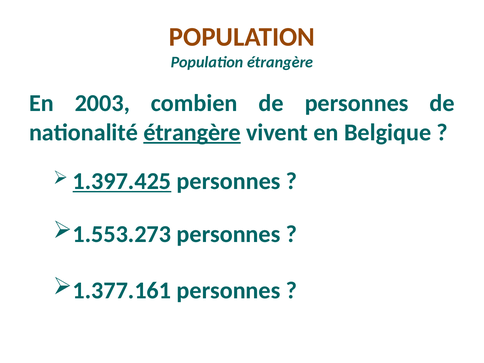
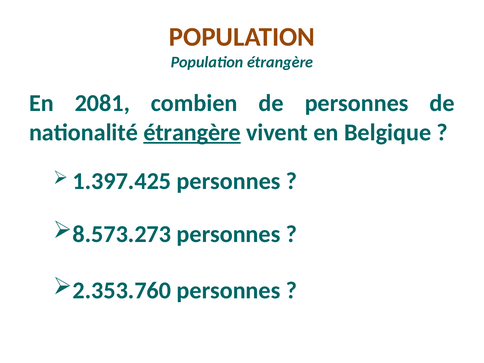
2003: 2003 -> 2081 (102, 103)
1.397.425 underline: present -> none (122, 181)
1.553.273: 1.553.273 -> 8.573.273 (122, 234)
1.377.161: 1.377.161 -> 2.353.760 (122, 290)
